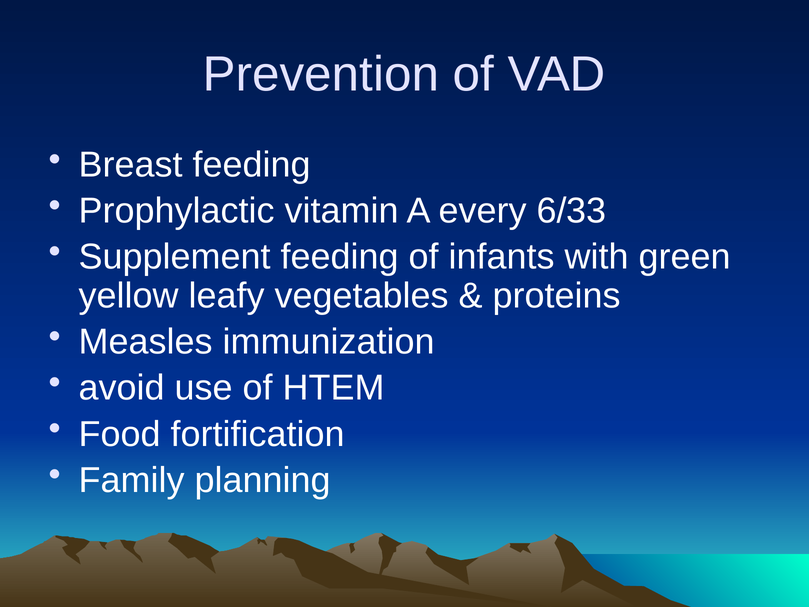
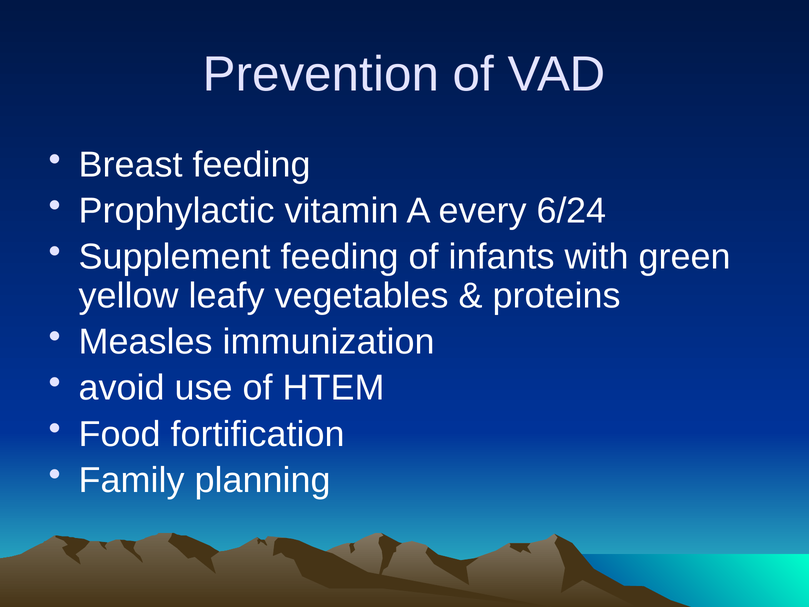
6/33: 6/33 -> 6/24 (572, 211)
